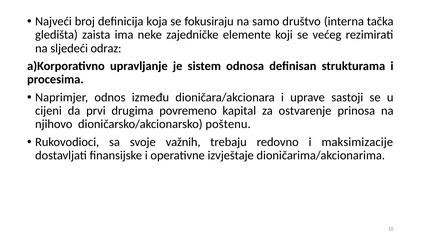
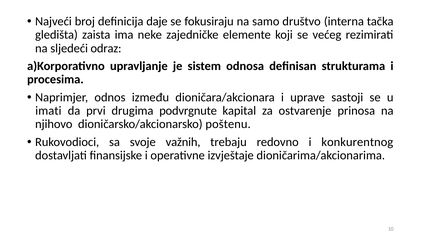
koja: koja -> daje (157, 21)
cijeni: cijeni -> imati (48, 111)
povremeno: povremeno -> podvrgnute (188, 111)
maksimizacije: maksimizacije -> konkurentnog (357, 142)
